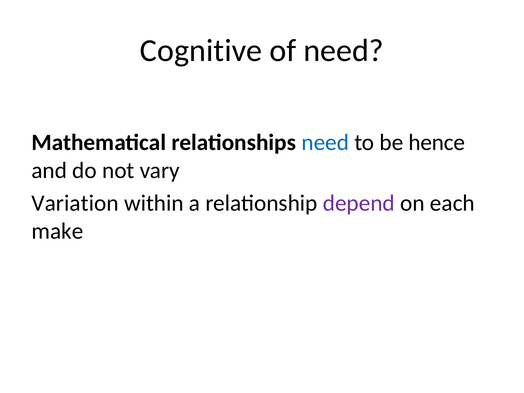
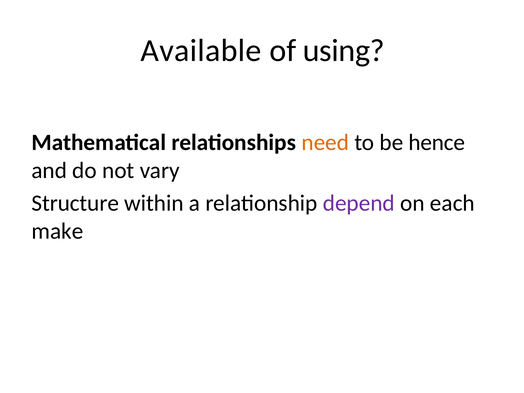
Cognitive: Cognitive -> Available (201, 51)
of need: need -> using (344, 51)
need colour: blue -> orange (325, 143)
Variation: Variation -> Structure (75, 203)
